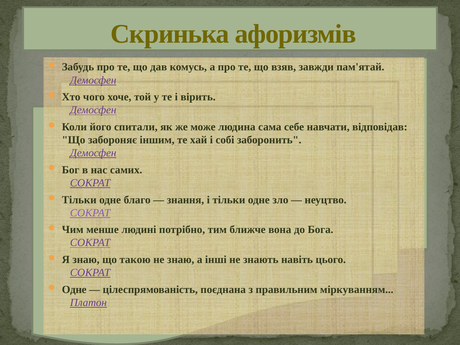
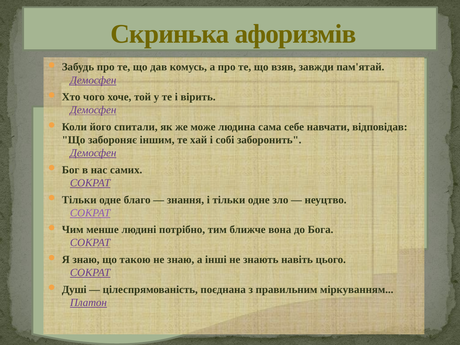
Одне: Одне -> Душі (74, 290)
